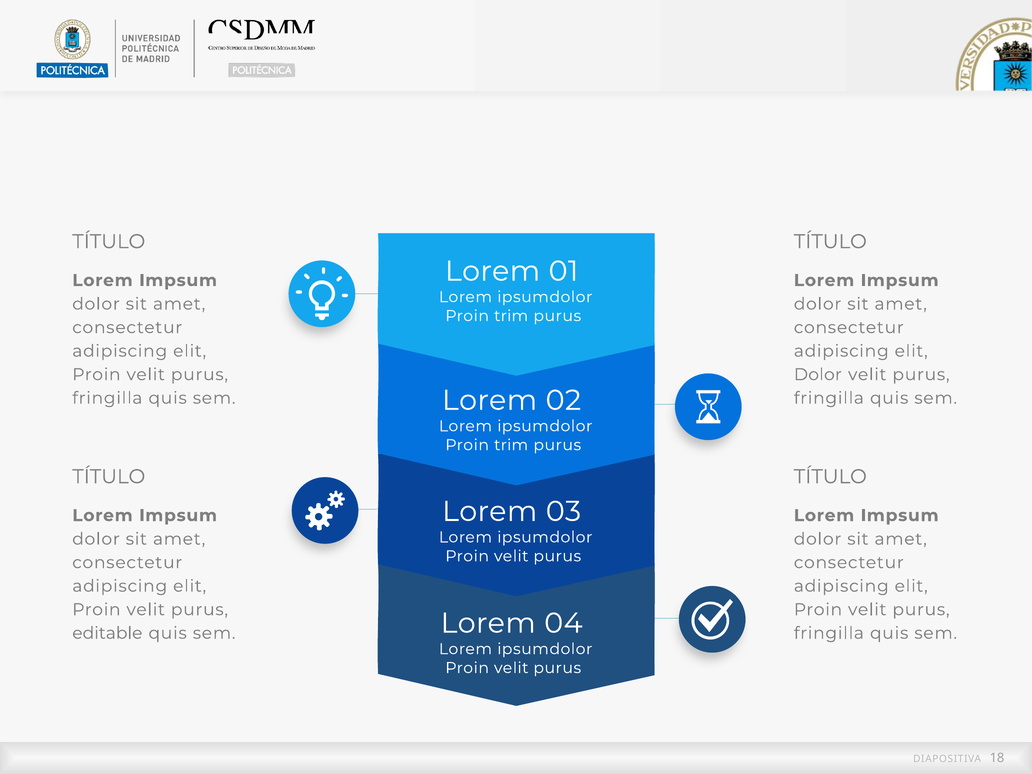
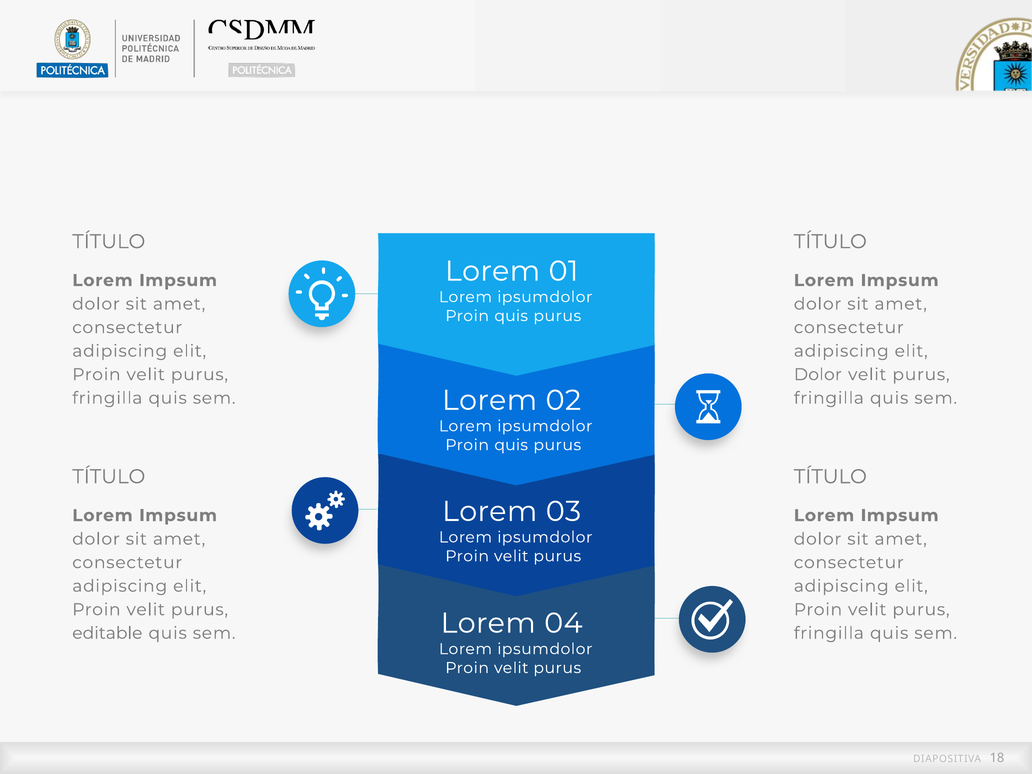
trim: trim -> quis (511, 316)
trim: trim -> quis (511, 445)
